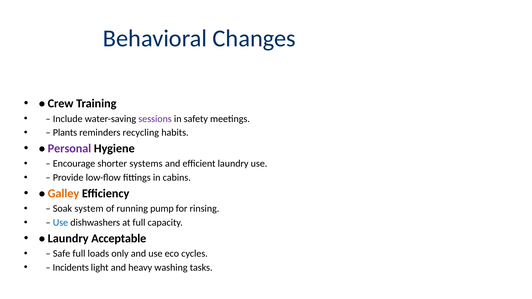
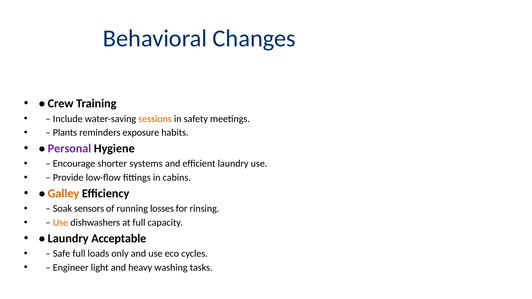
sessions colour: purple -> orange (155, 119)
recycling: recycling -> exposure (141, 133)
system: system -> sensors (89, 209)
pump: pump -> losses (162, 209)
Use colour: blue -> orange (60, 223)
Incidents: Incidents -> Engineer (71, 268)
